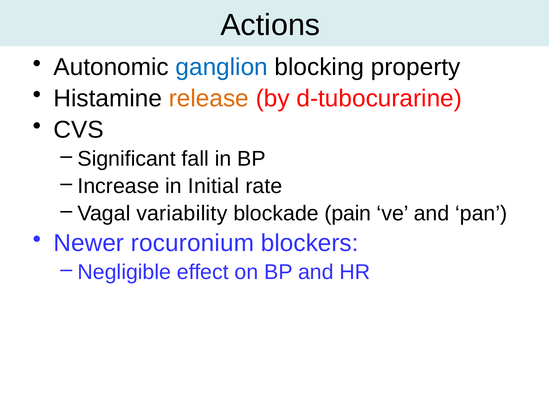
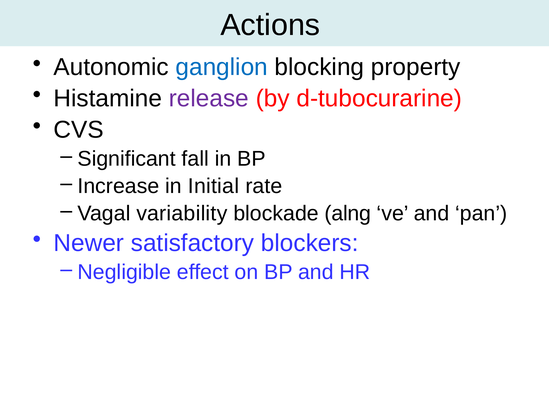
release colour: orange -> purple (209, 98)
pain: pain -> alng (348, 213)
rocuronium: rocuronium -> satisfactory (192, 243)
